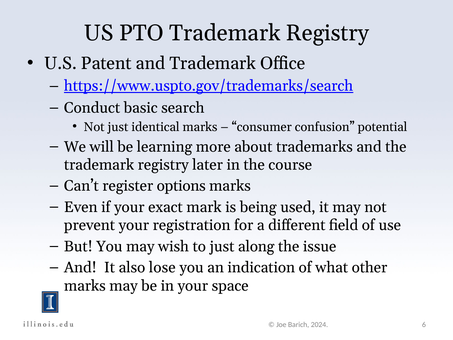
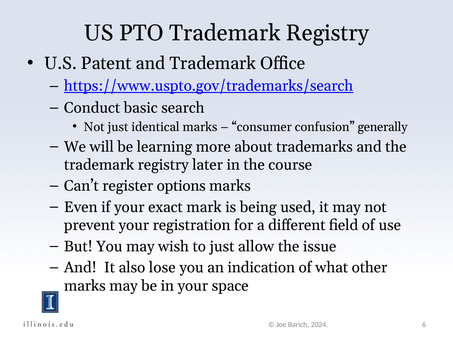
potential: potential -> generally (383, 127)
along: along -> allow (256, 246)
